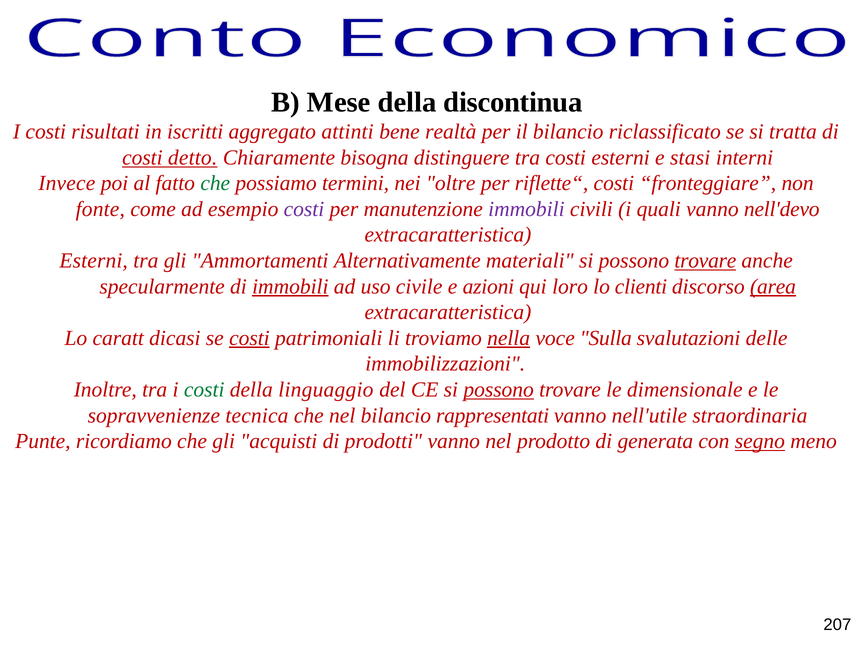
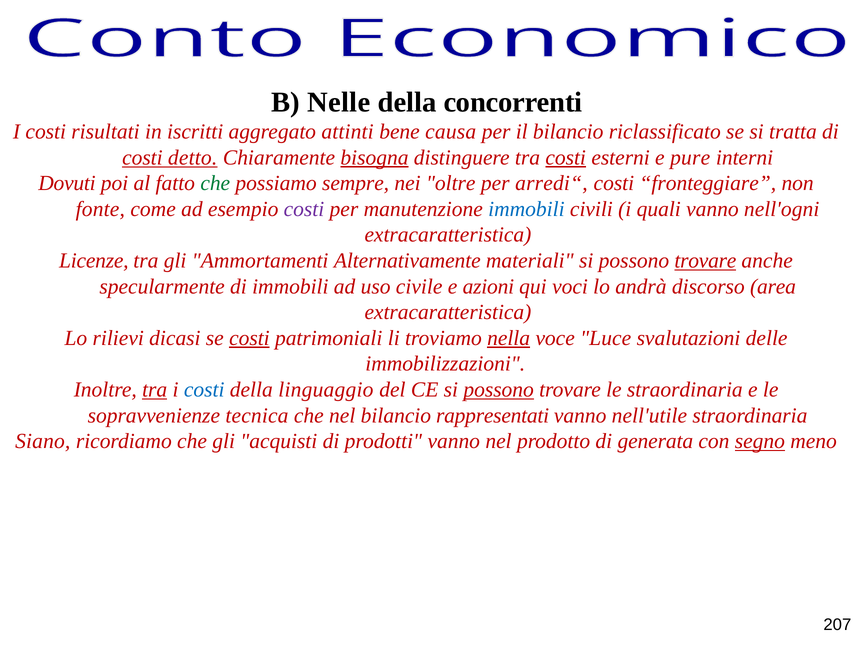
Mese: Mese -> Nelle (339, 102)
discontinua: discontinua -> concorrenti (513, 102)
realtà: realtà -> causa (451, 132)
bisogna underline: none -> present (374, 157)
costi underline: none -> present (566, 157)
stasi: stasi -> pure (690, 157)
Invece: Invece -> Dovuti (67, 183)
termini: termini -> sempre (356, 183)
riflette“: riflette“ -> arredi“ (551, 183)
immobili colour: purple -> blue (526, 209)
nell'devo: nell'devo -> nell'ogni (782, 209)
Esterni: Esterni -> Licenze (94, 261)
immobili underline: present -> none (290, 286)
loro: loro -> voci (570, 286)
clienti: clienti -> andrà (641, 286)
area underline: present -> none (773, 286)
caratt: caratt -> rilievi (118, 338)
Sulla: Sulla -> Luce (606, 338)
tra underline: none -> present (155, 390)
costi colour: green -> blue (204, 390)
le dimensionale: dimensionale -> straordinaria (685, 390)
Punte: Punte -> Siano (43, 441)
